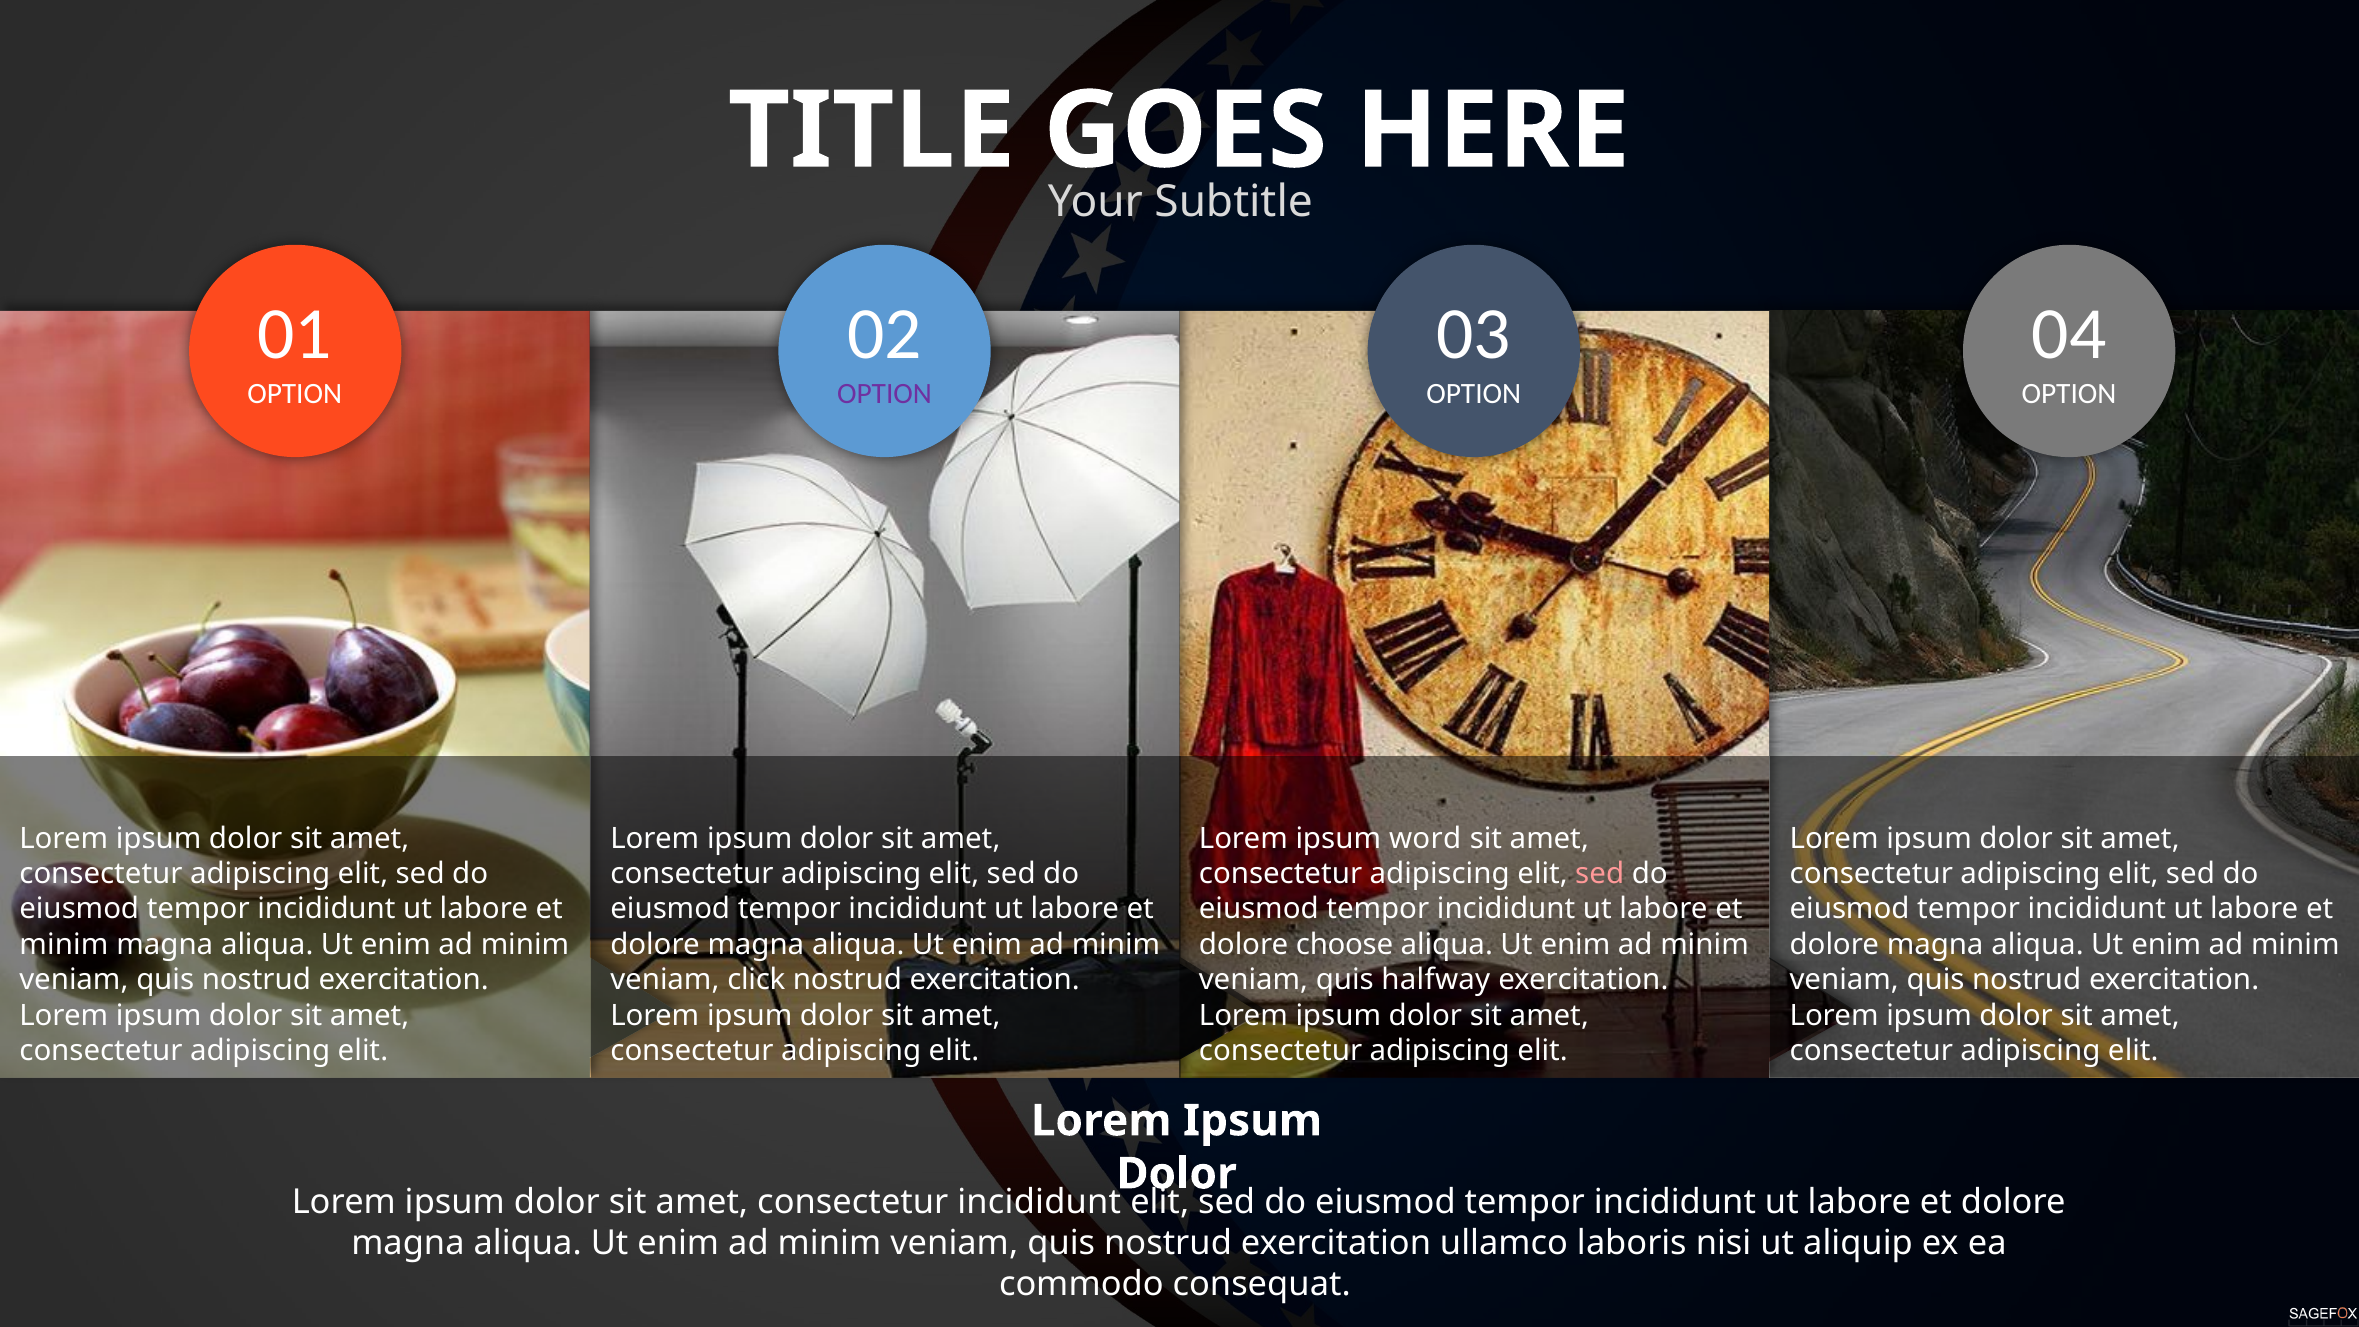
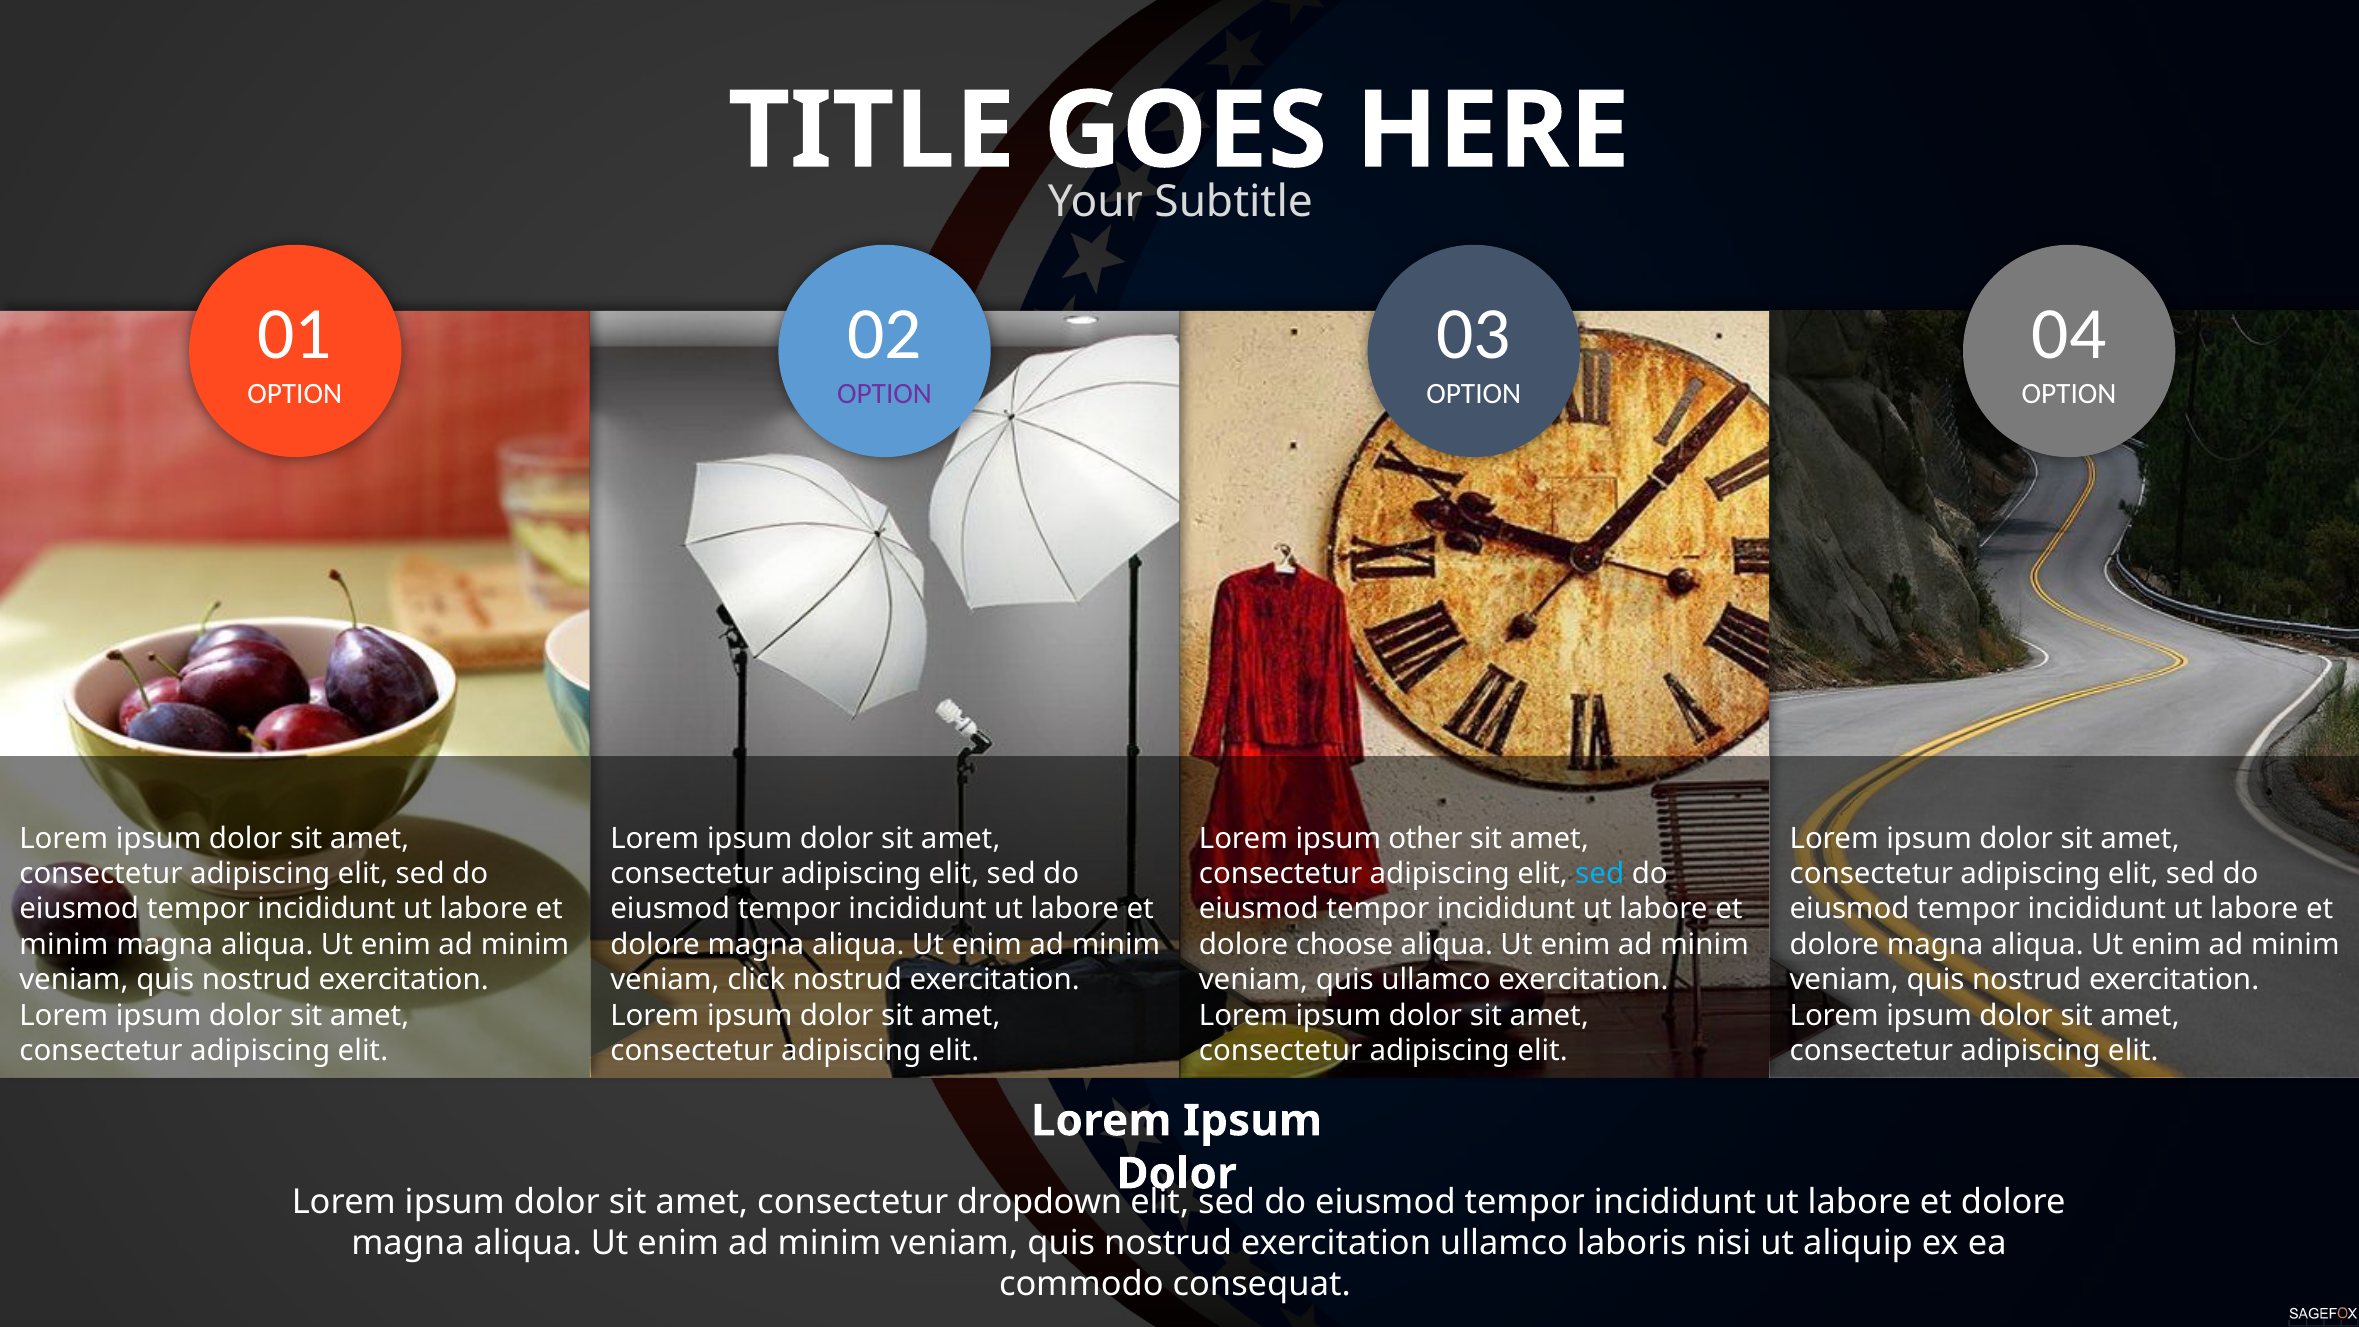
word: word -> other (1425, 838)
sed colour: pink -> light blue (1600, 874)
quis halfway: halfway -> ullamco (1436, 980)
consectetur incididunt: incididunt -> dropdown (1039, 1202)
